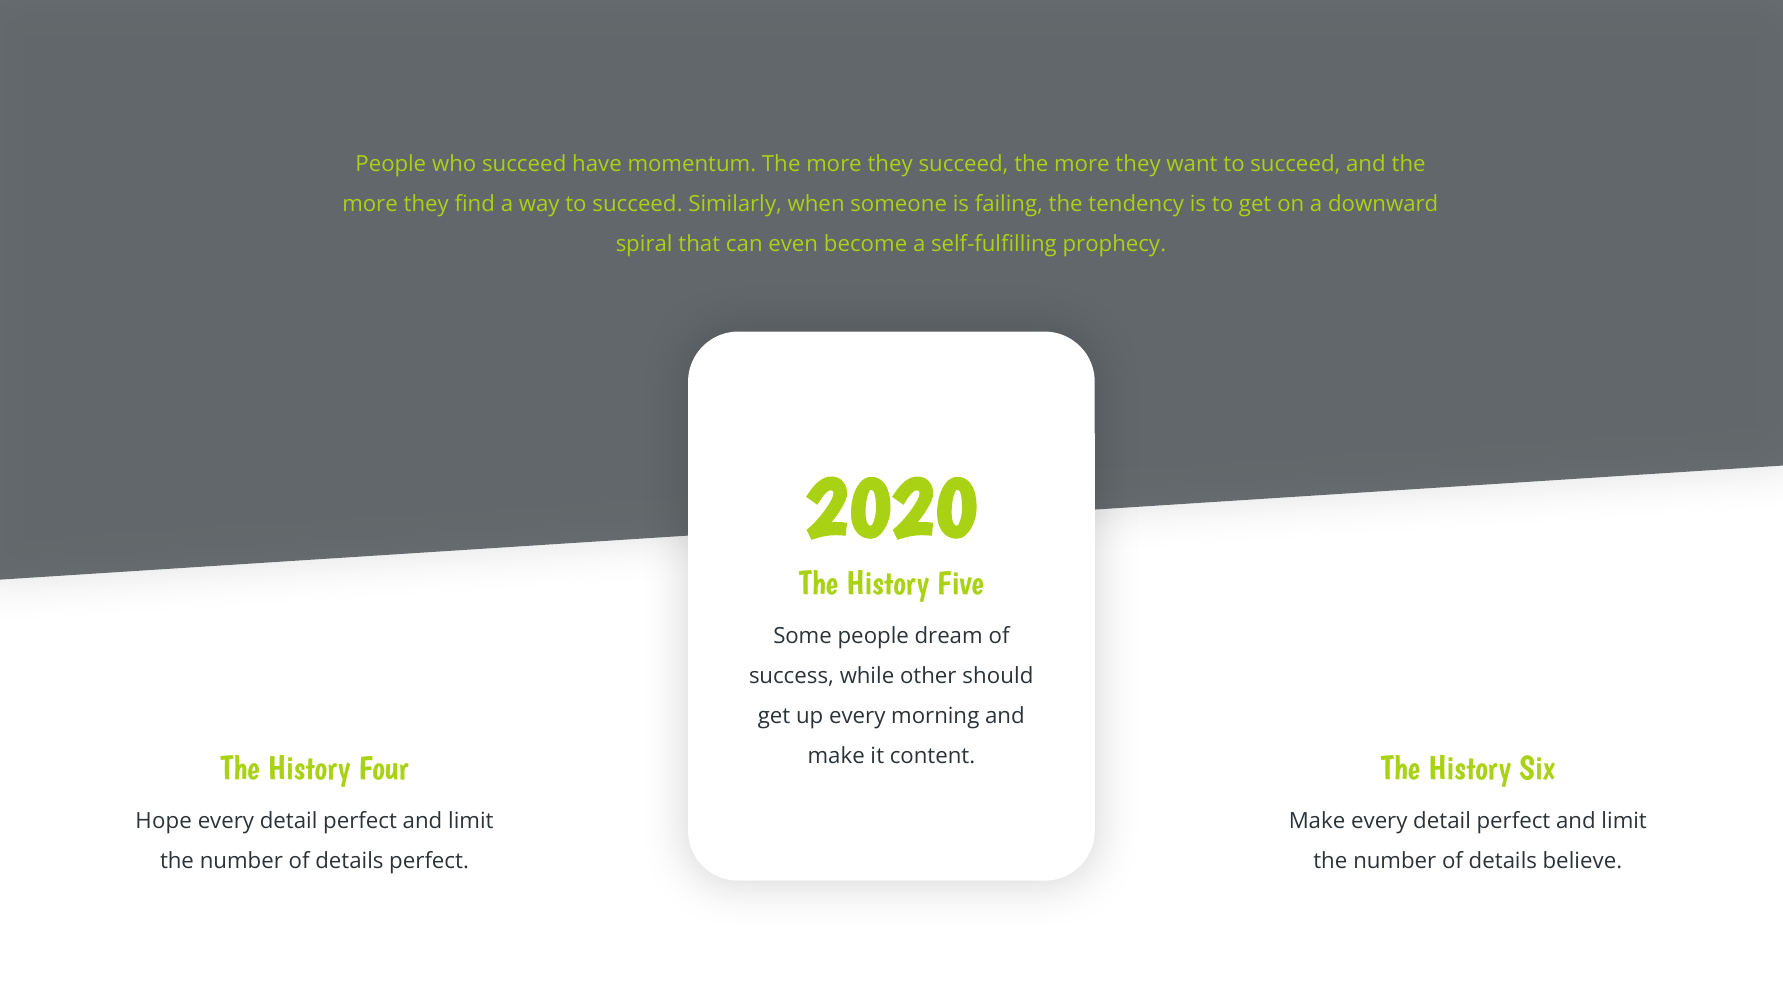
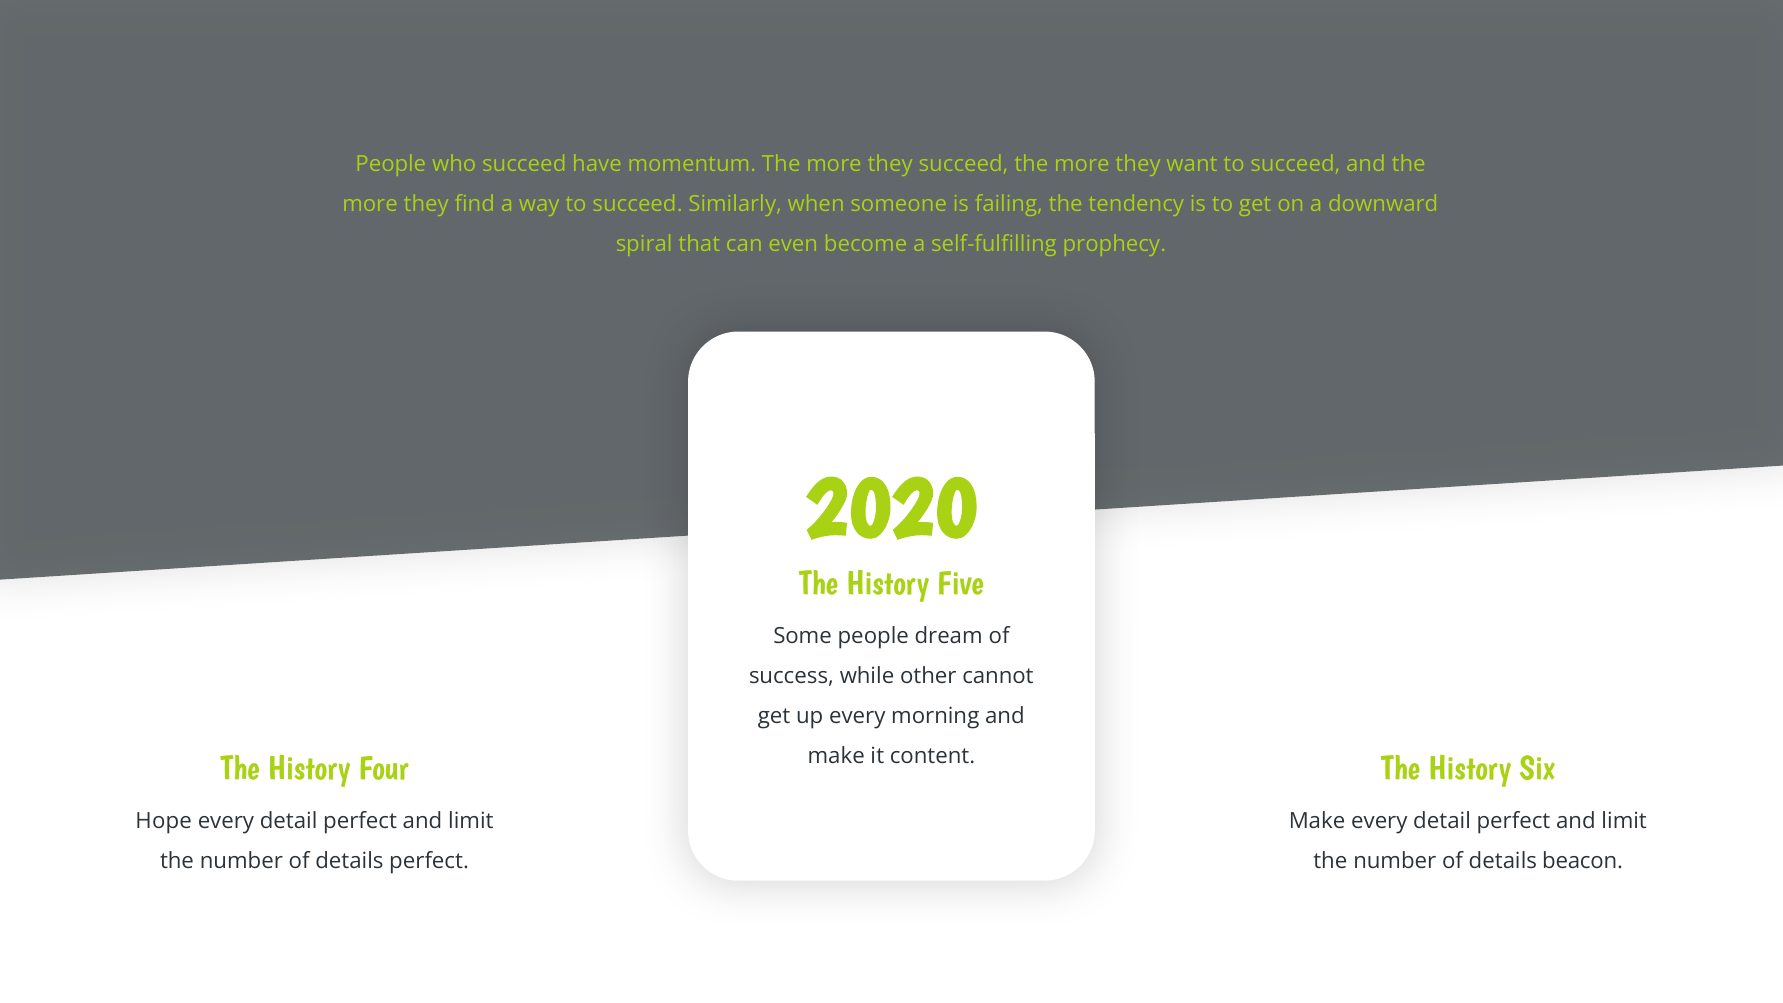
should: should -> cannot (998, 676)
believe: believe -> beacon (1583, 861)
